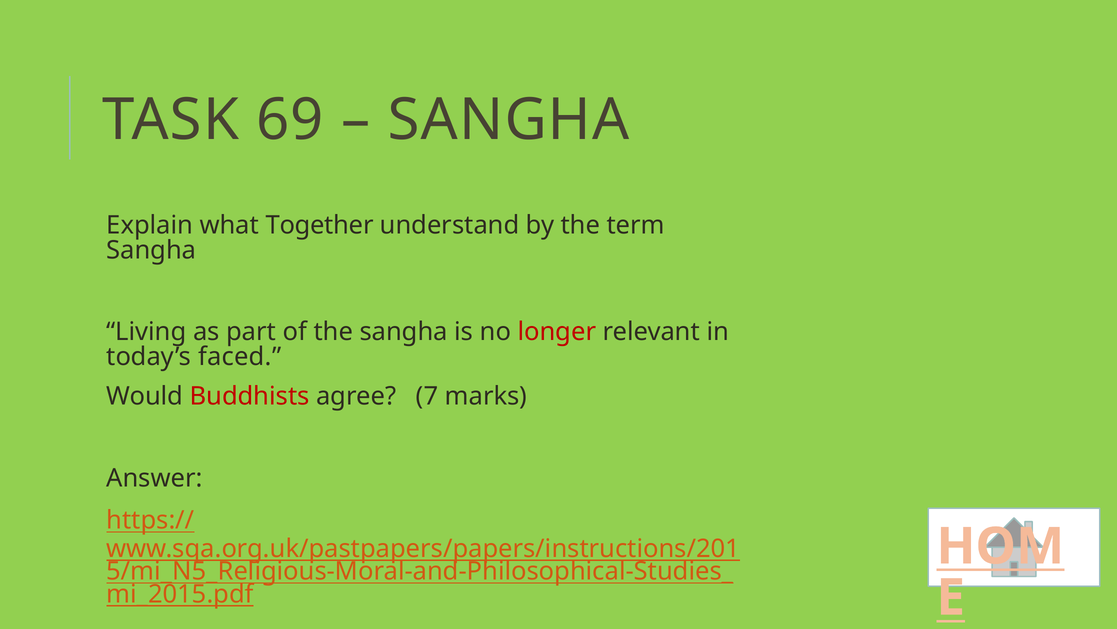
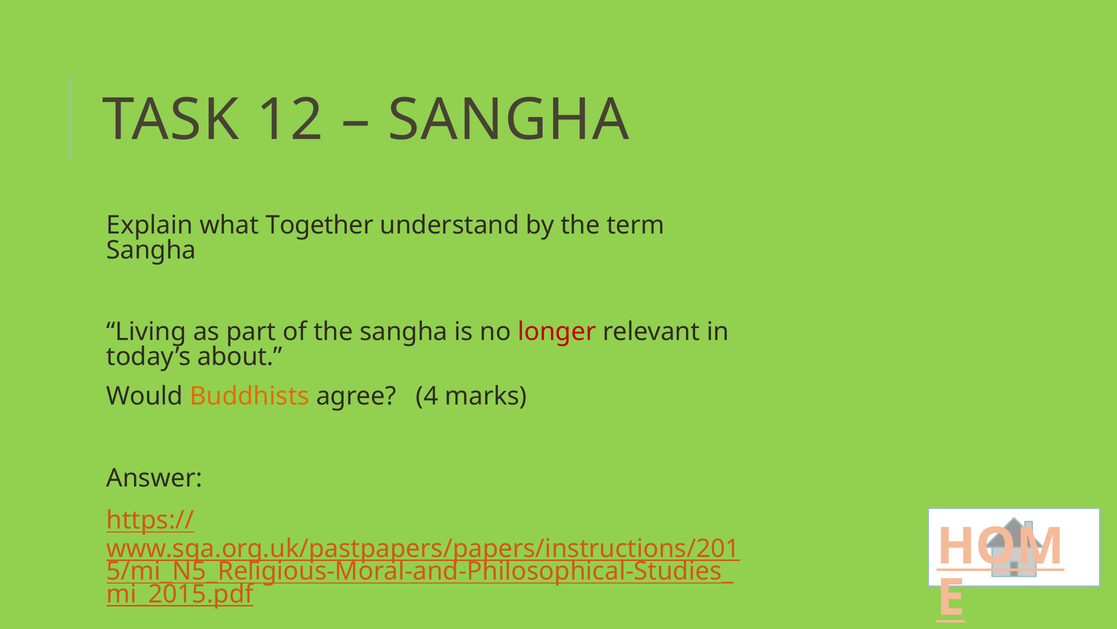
69: 69 -> 12 (290, 120)
faced: faced -> about (240, 356)
Buddhists colour: red -> orange (250, 396)
7: 7 -> 4 (427, 396)
